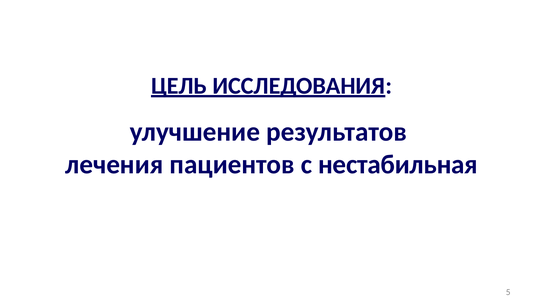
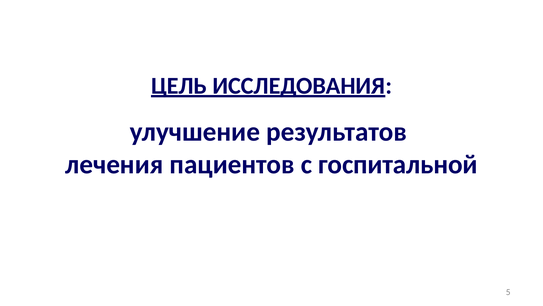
нестабильная: нестабильная -> госпитальной (398, 164)
